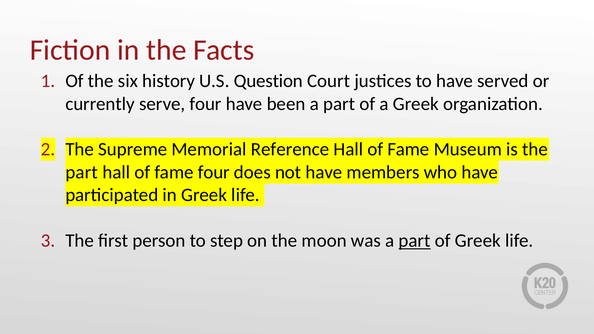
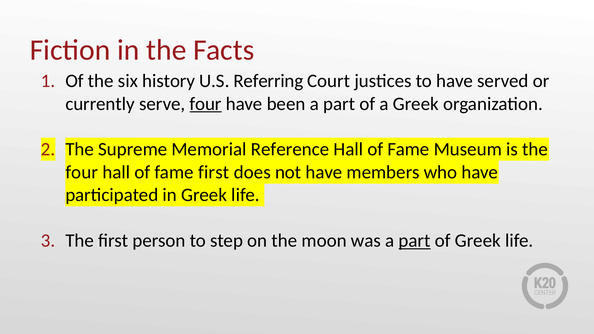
Question: Question -> Referring (268, 81)
four underline: none -> present (206, 104)
part: part -> four (82, 172)
fame four: four -> first (214, 172)
